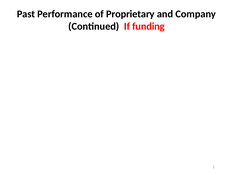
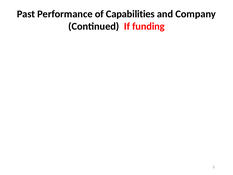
Proprietary: Proprietary -> Capabilities (130, 14)
